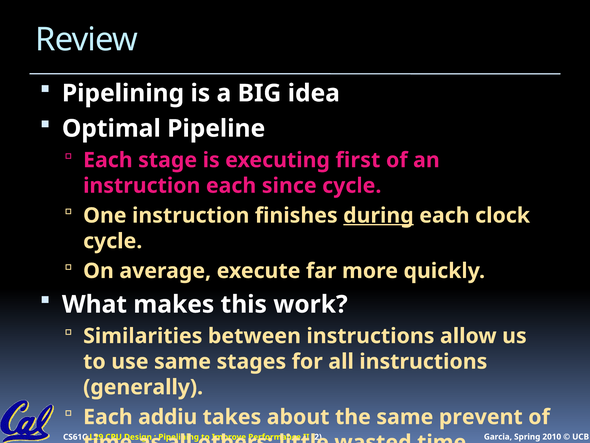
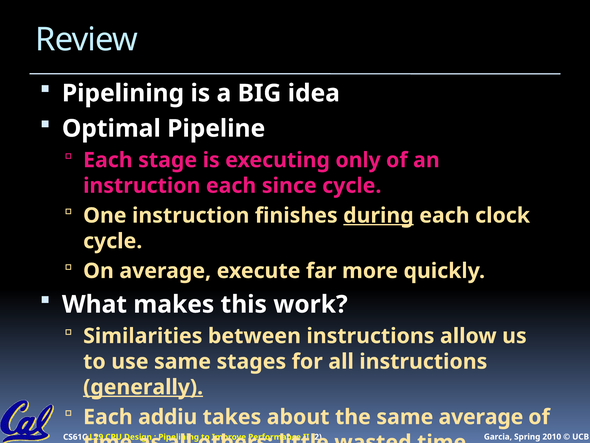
first: first -> only (358, 160)
generally underline: none -> present (143, 387)
same prevent: prevent -> average (481, 417)
